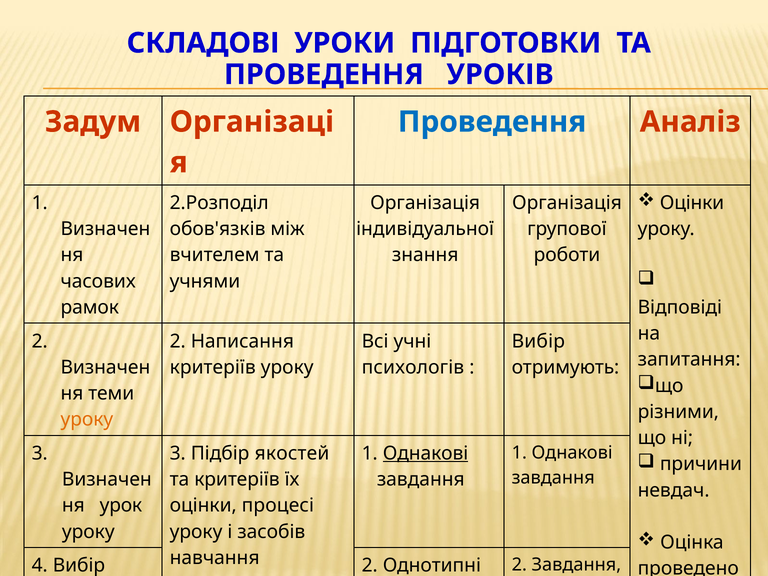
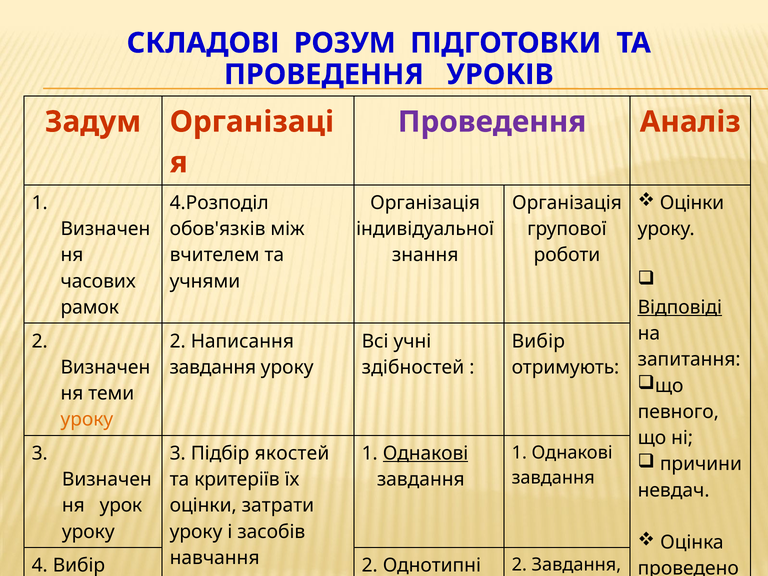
УРОКИ: УРОКИ -> РОЗУМ (345, 43)
Проведення colour: blue -> purple (492, 122)
2.Розподіл: 2.Розподіл -> 4.Розподіл (219, 203)
Відповіді underline: none -> present (680, 307)
критеріїв: критеріїв -> завдання (213, 367)
психологів: психологів -> здібностей (413, 367)
різними: різними -> певного (678, 412)
процесі: процесі -> затрати (278, 506)
